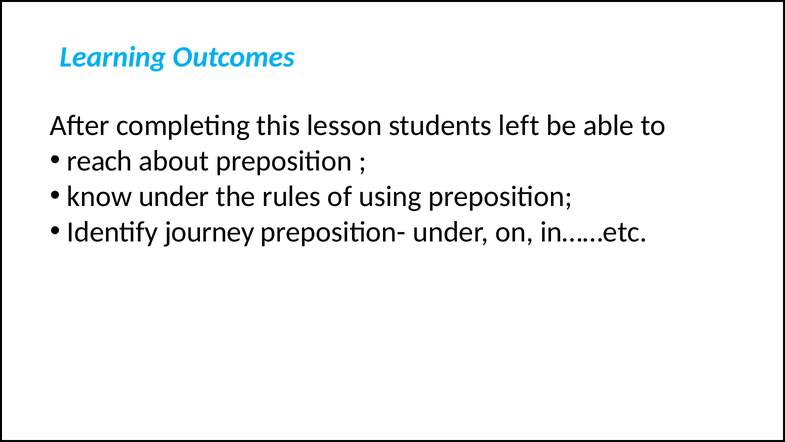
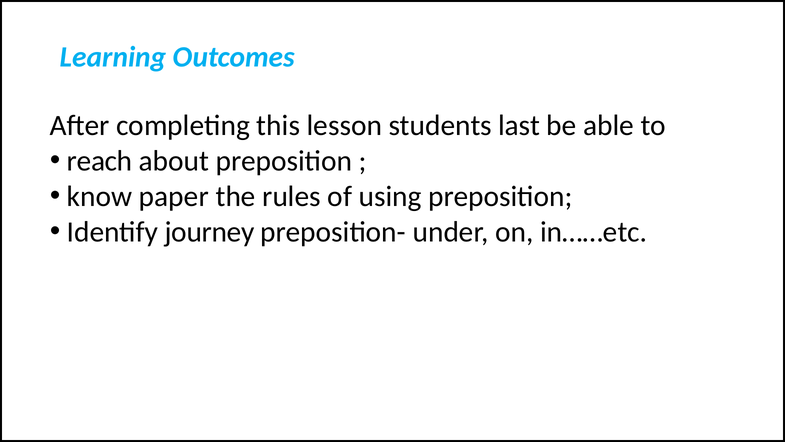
left: left -> last (519, 126)
know under: under -> paper (174, 196)
